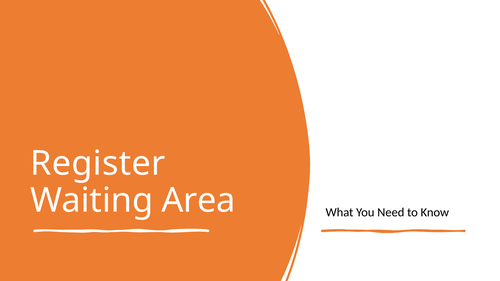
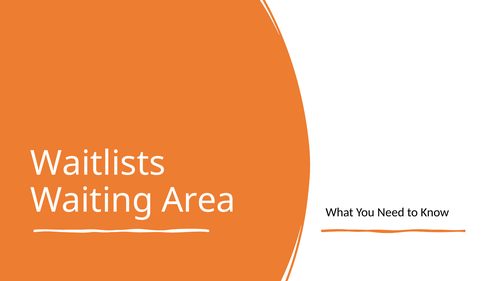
Register: Register -> Waitlists (98, 164)
